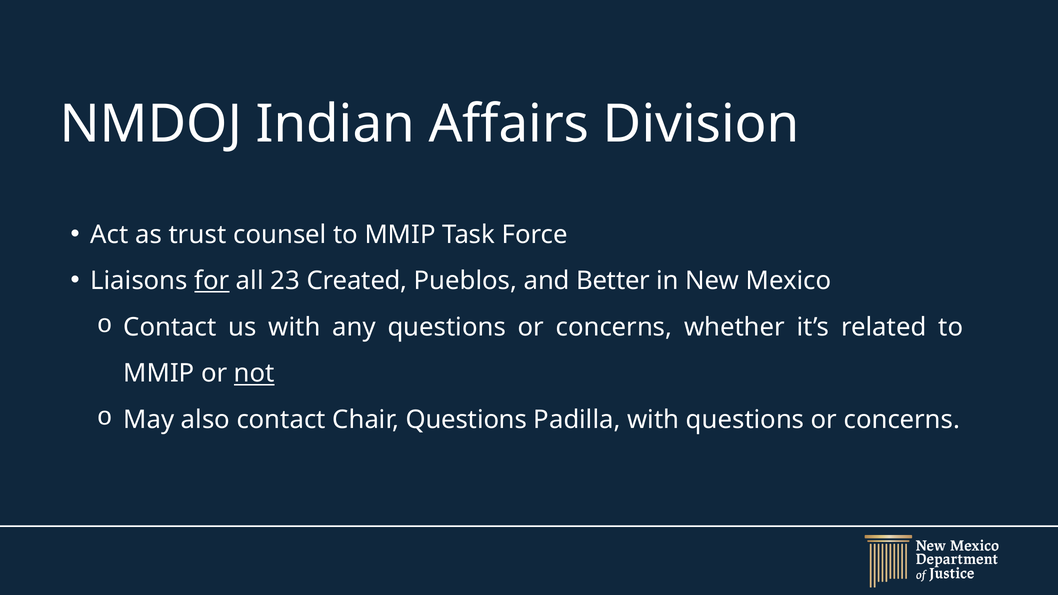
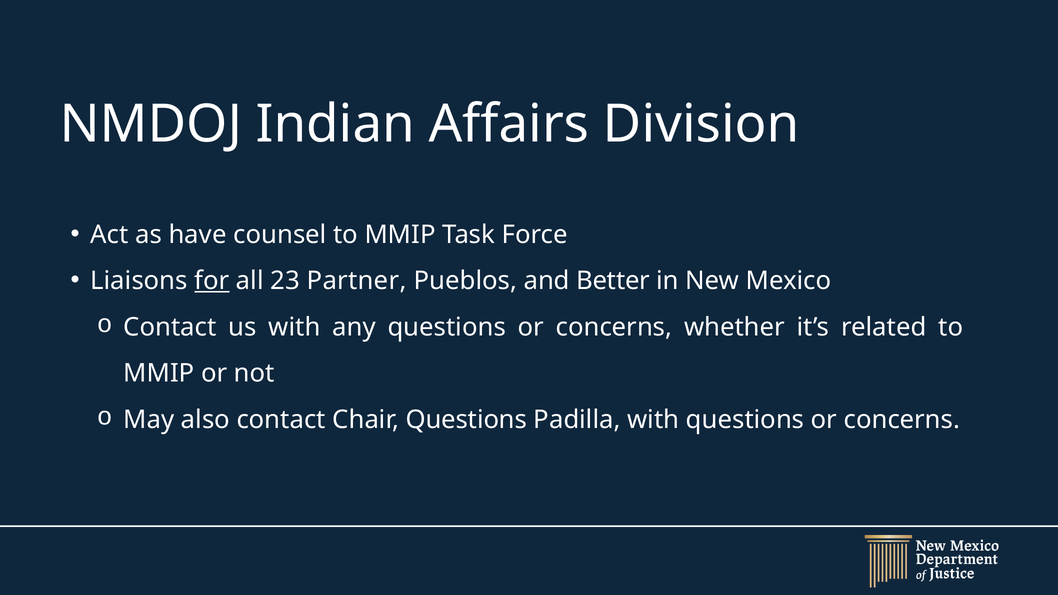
trust: trust -> have (198, 235)
Created: Created -> Partner (357, 281)
not underline: present -> none (254, 374)
